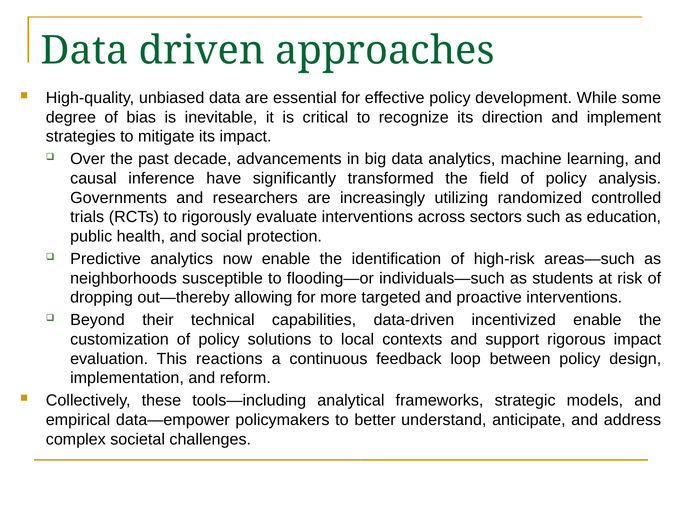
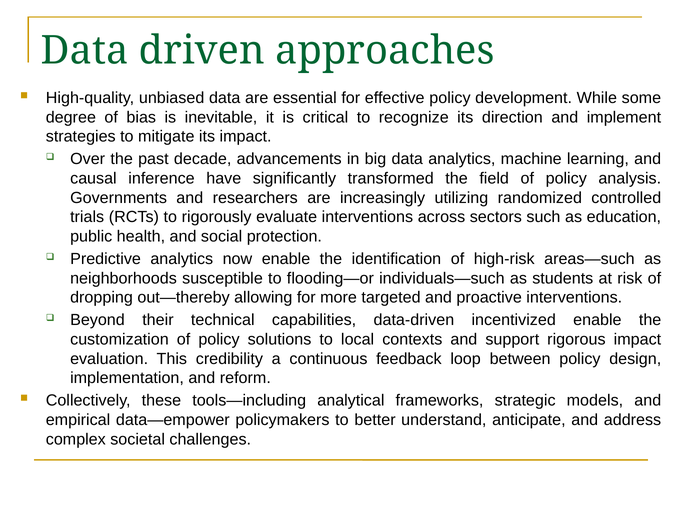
reactions: reactions -> credibility (229, 359)
